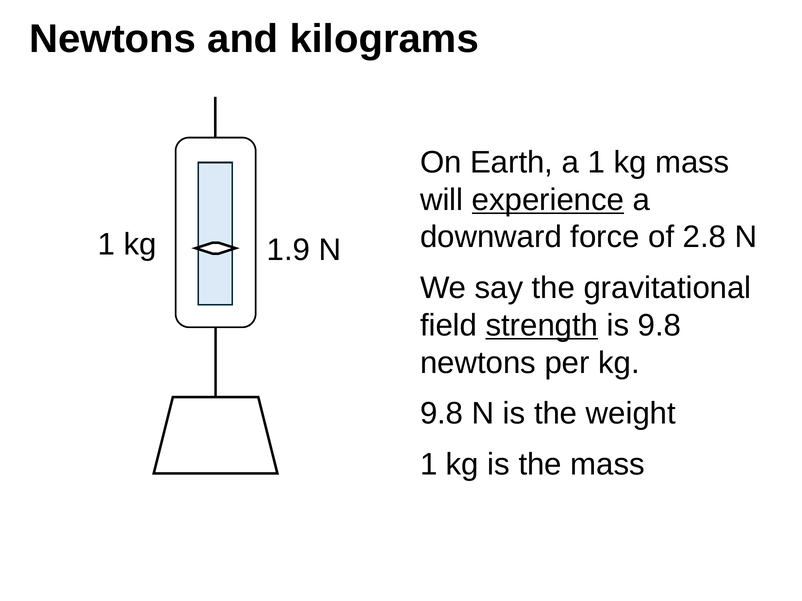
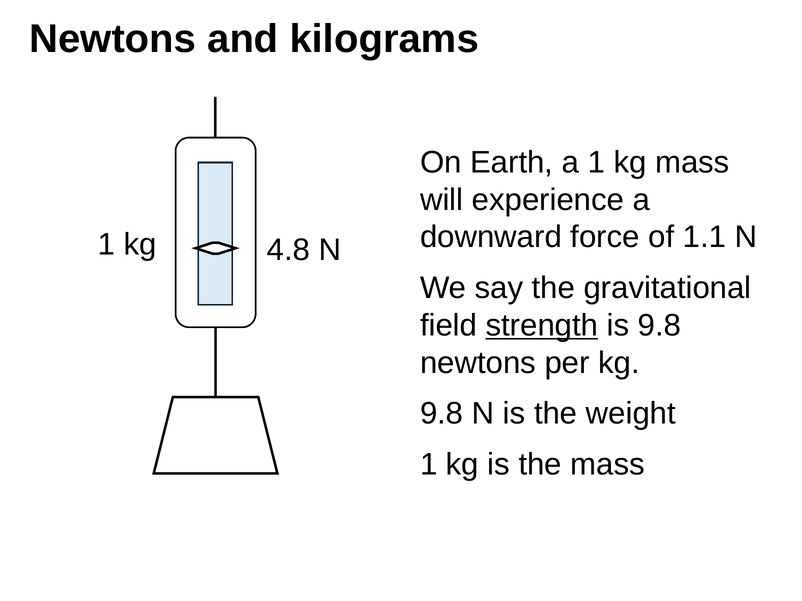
experience underline: present -> none (548, 200)
2.8: 2.8 -> 1.1 (704, 237)
1.9: 1.9 -> 4.8 (289, 250)
